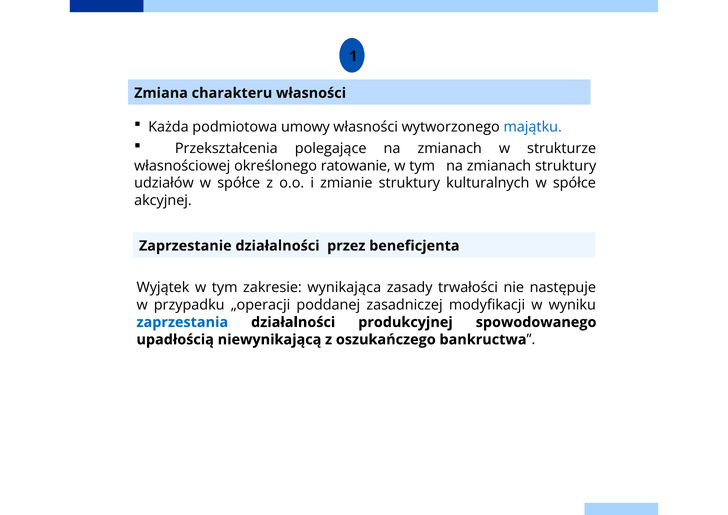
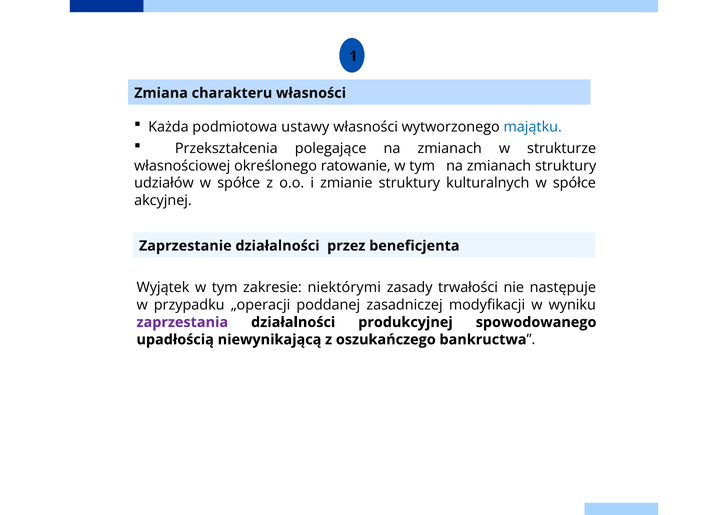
umowy: umowy -> ustawy (305, 127)
wynikająca: wynikająca -> niektórymi (344, 287)
zaprzestania colour: blue -> purple (182, 322)
